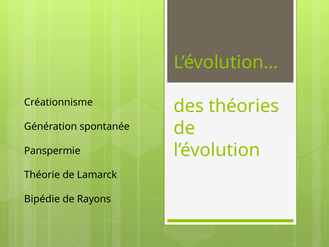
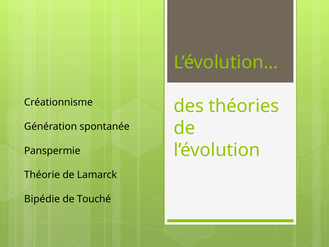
Rayons: Rayons -> Touché (94, 199)
